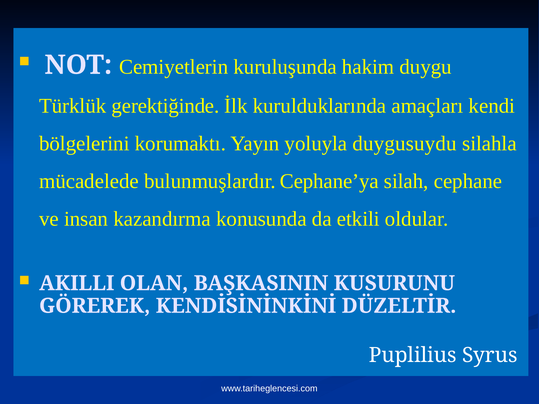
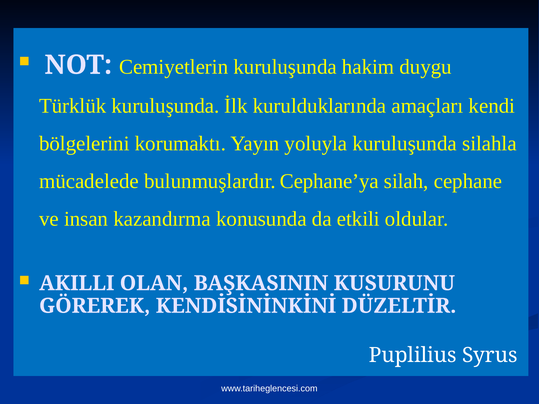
Türklük gerektiğinde: gerektiğinde -> kuruluşunda (165, 106)
yoluyla duygusuydu: duygusuydu -> kuruluşunda (405, 144)
